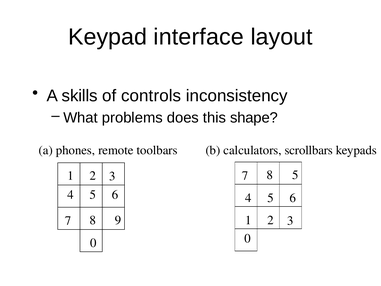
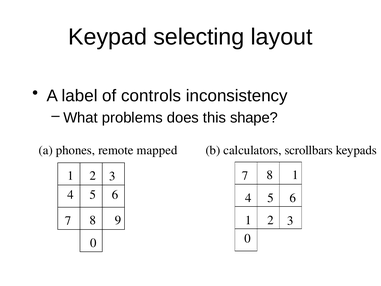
interface: interface -> selecting (199, 37)
skills: skills -> label (80, 96)
toolbars: toolbars -> mapped (157, 150)
8 5: 5 -> 1 (295, 175)
